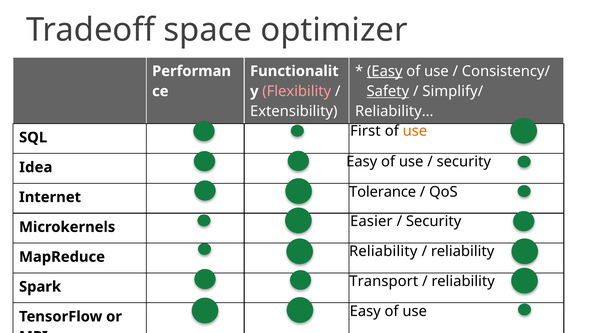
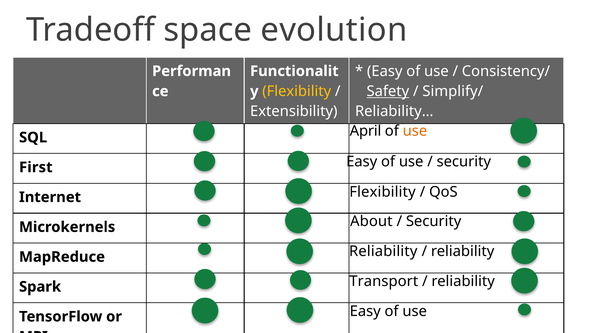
optimizer: optimizer -> evolution (334, 30)
Easy underline: present -> none (385, 71)
Flexibility colour: pink -> yellow (297, 91)
First: First -> April (366, 131)
Idea: Idea -> First (36, 167)
Tolerance: Tolerance -> Flexibility (382, 192)
Easier: Easier -> About (371, 221)
